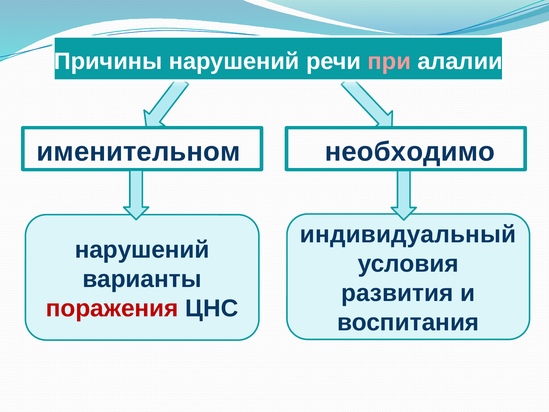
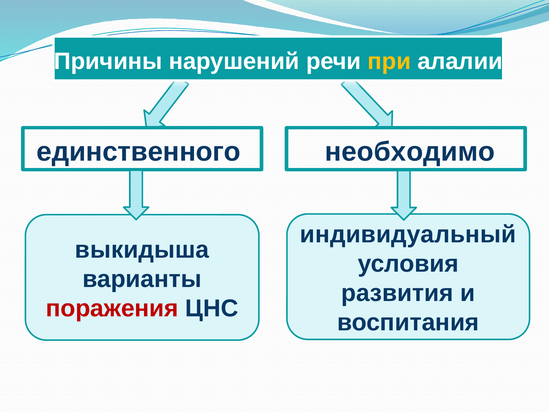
при colour: pink -> yellow (389, 61)
именительном: именительном -> единственного (139, 152)
нарушений: нарушений -> выкидыша (142, 250)
